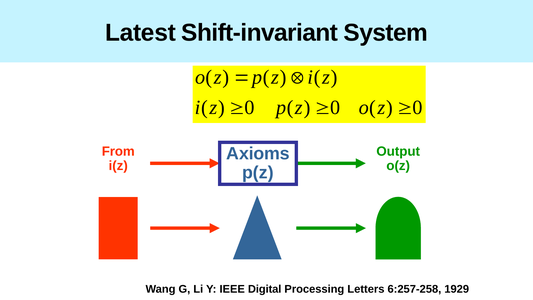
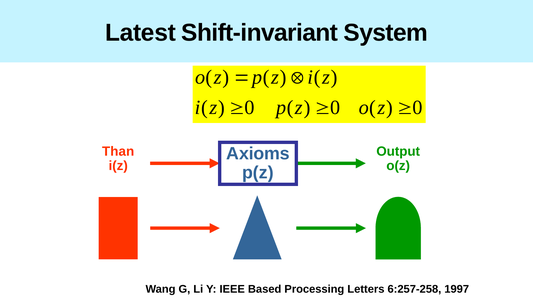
From: From -> Than (118, 151)
Digital: Digital -> Based (265, 289)
1929: 1929 -> 1997 (457, 289)
